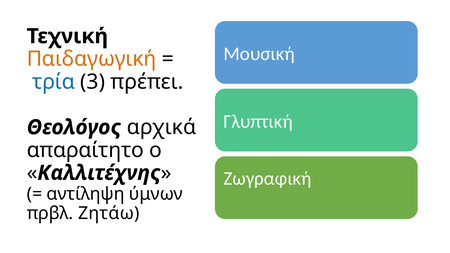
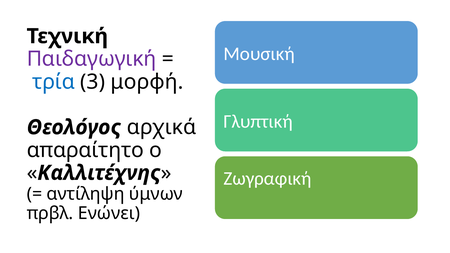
Παιδαγωγική colour: orange -> purple (92, 59)
πρέπει: πρέπει -> μορφή (147, 82)
Ζητάω: Ζητάω -> Ενώνει (109, 213)
